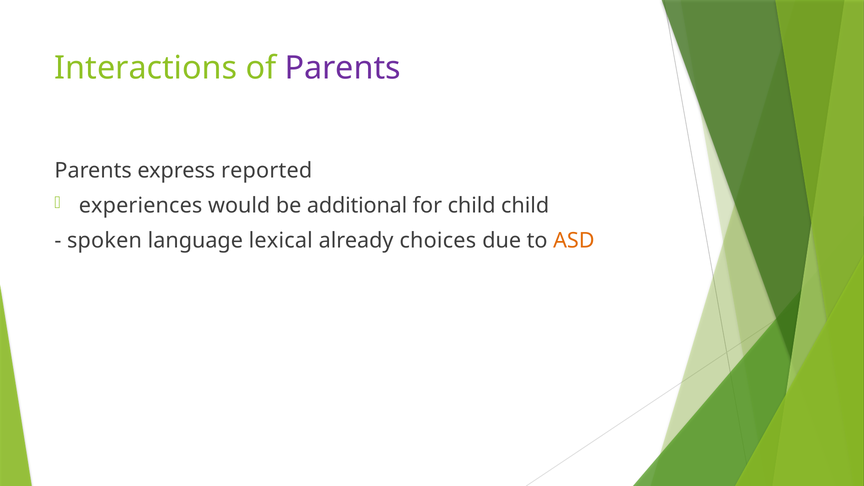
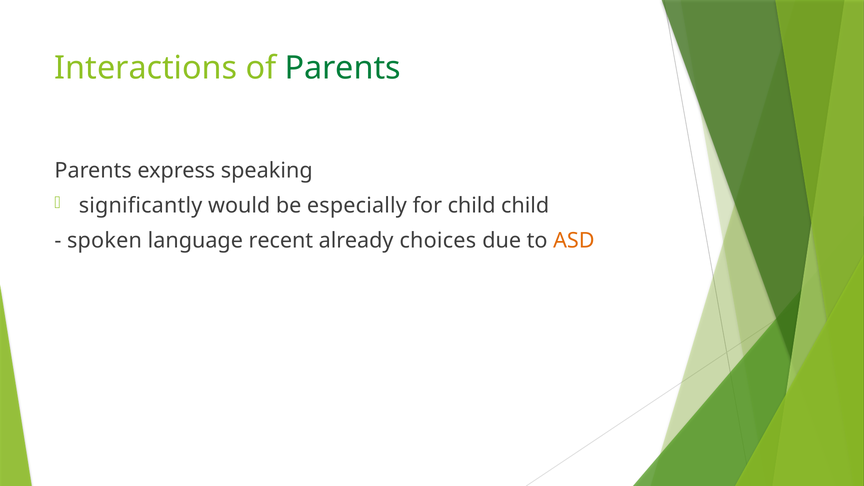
Parents colour: purple -> green (343, 68)
reported: reported -> speaking (267, 171)
experiences: experiences -> significantly (141, 206)
additional: additional -> especially (357, 206)
lexical: lexical -> recent (281, 241)
